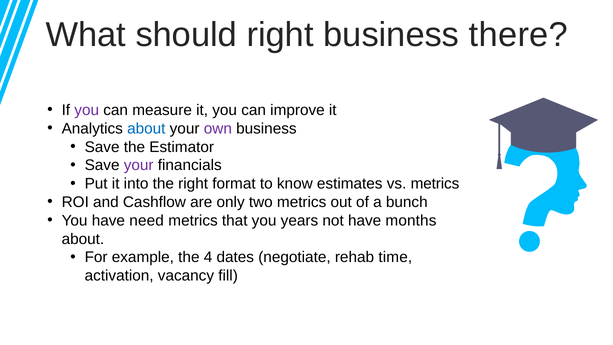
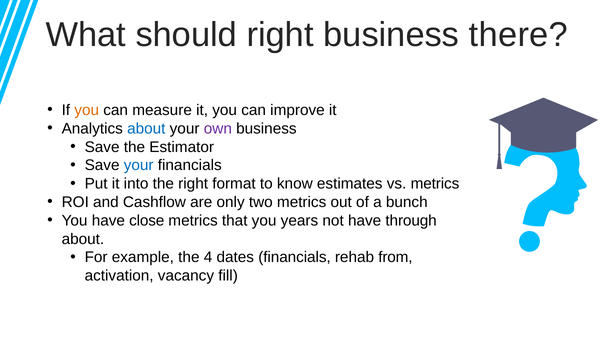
you colour: purple -> orange (87, 110)
your colour: purple -> blue (139, 165)
need: need -> close (147, 220)
months: months -> through (411, 220)
dates negotiate: negotiate -> financials (294, 257)
time: time -> from (395, 257)
